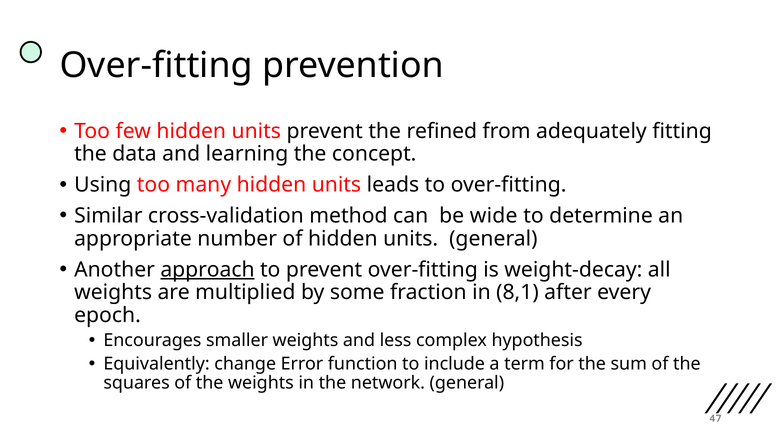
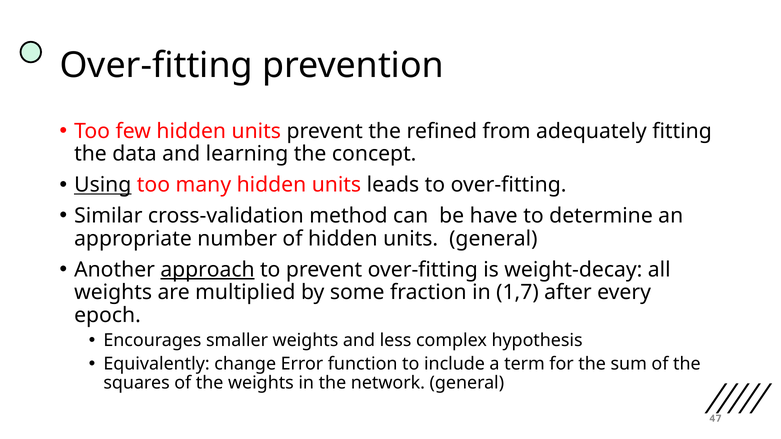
Using underline: none -> present (103, 185)
wide: wide -> have (494, 216)
8,1: 8,1 -> 1,7 (517, 293)
